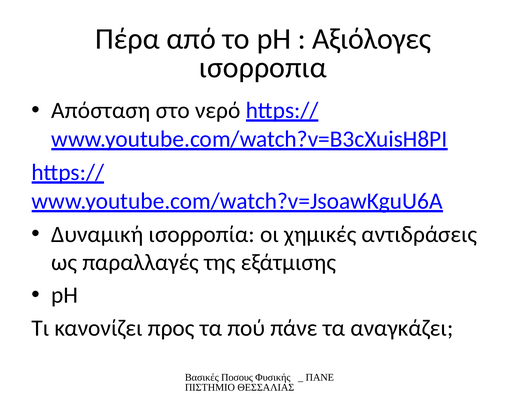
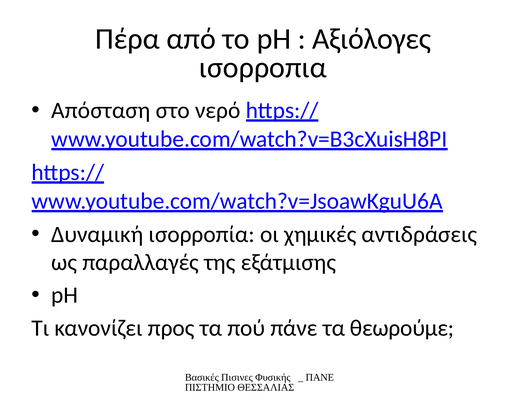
αναγκάζει: αναγκάζει -> θεωρούμε (402, 328)
Ποσους: Ποσους -> Πισινες (237, 377)
